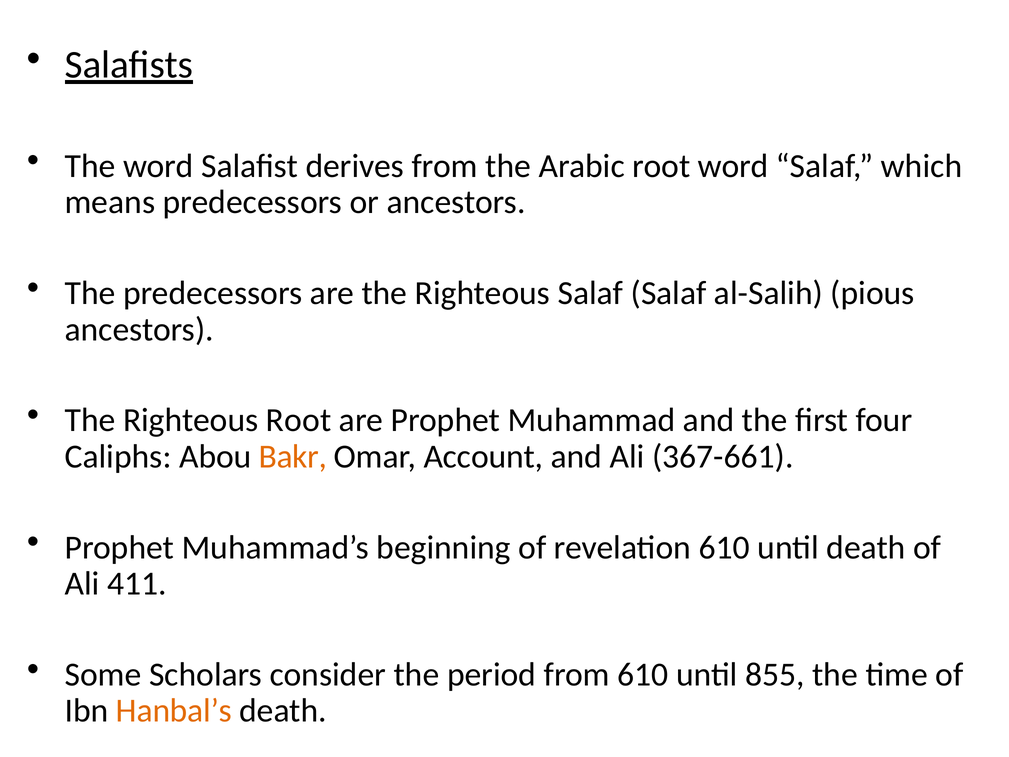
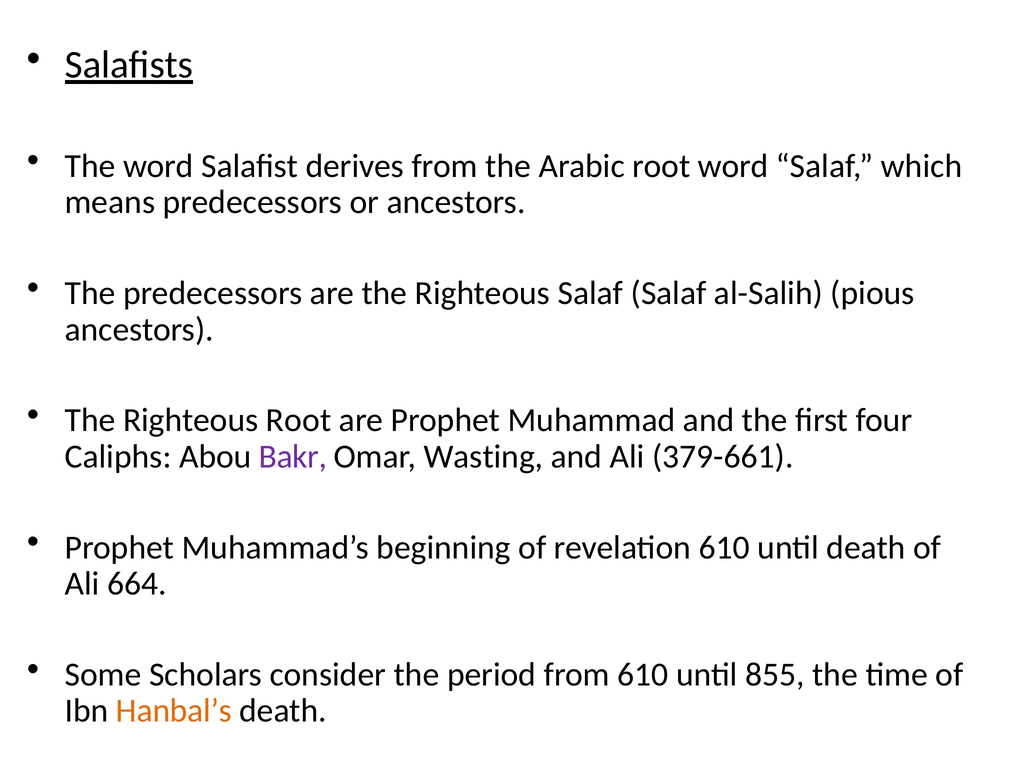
Bakr colour: orange -> purple (293, 456)
Account: Account -> Wasting (483, 456)
367-661: 367-661 -> 379-661 (723, 456)
411: 411 -> 664 (137, 584)
